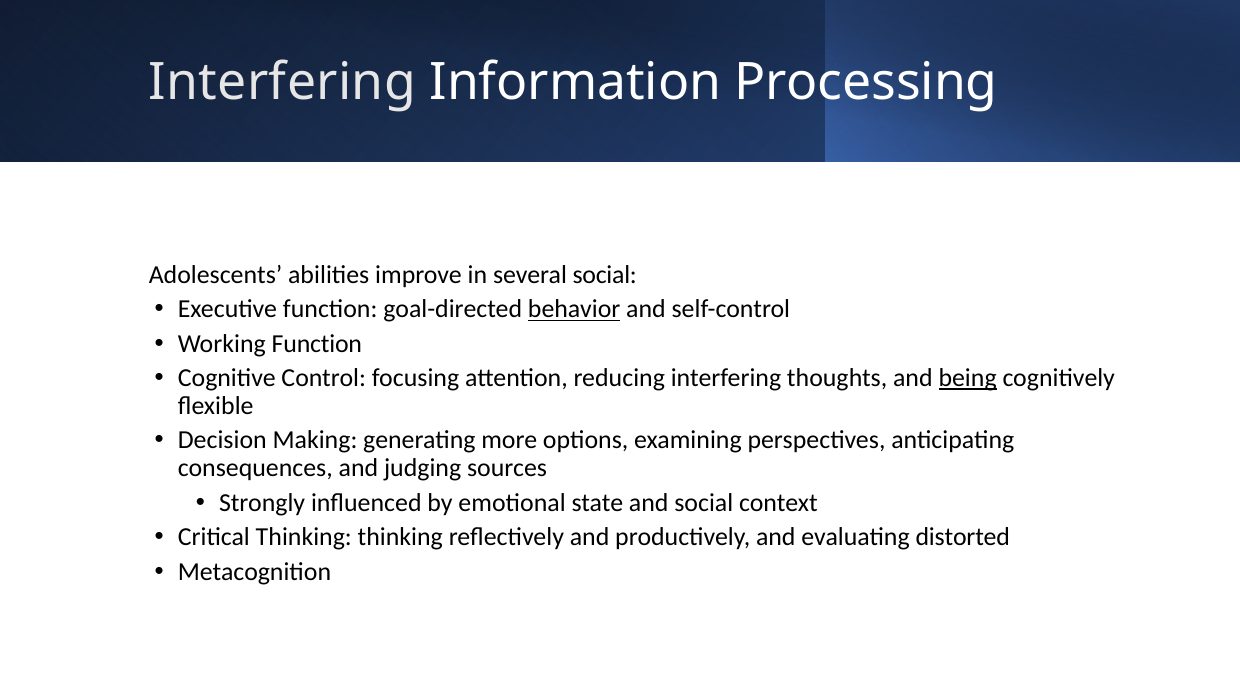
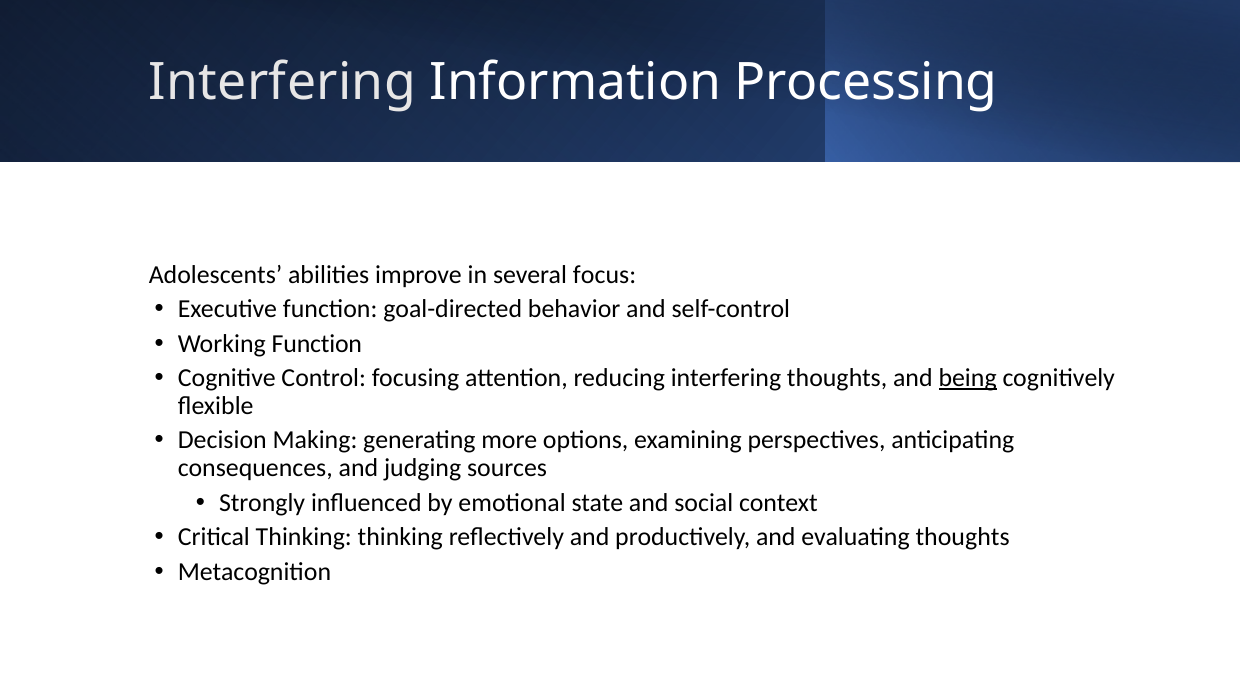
several social: social -> focus (605, 275)
behavior underline: present -> none (574, 309)
evaluating distorted: distorted -> thoughts (963, 537)
